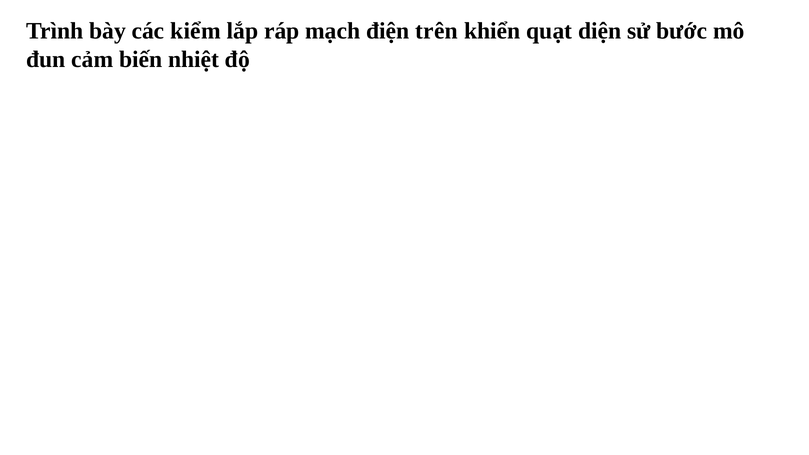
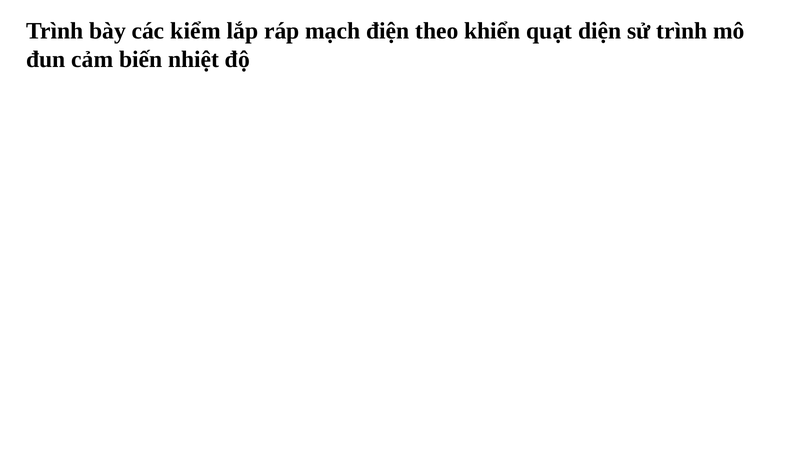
trên: trên -> theo (437, 31)
sử bước: bước -> trình (682, 31)
